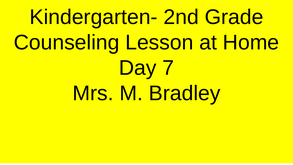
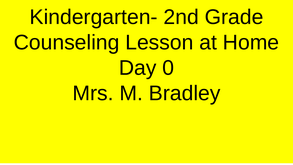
7: 7 -> 0 (168, 68)
